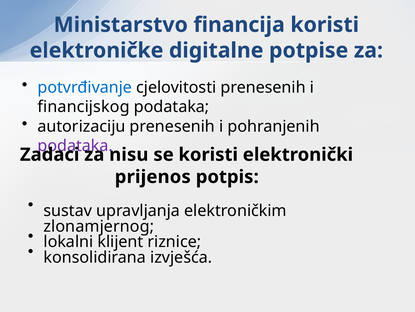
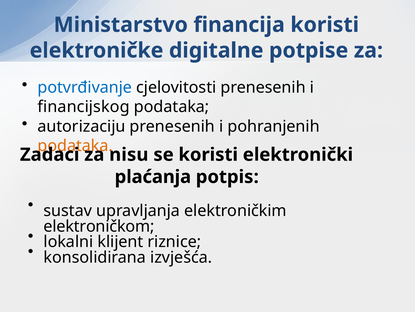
podataka colour: purple -> orange (75, 145)
prijenos: prijenos -> plaćanja (153, 176)
zlonamjernog: zlonamjernog -> elektroničkom (99, 226)
